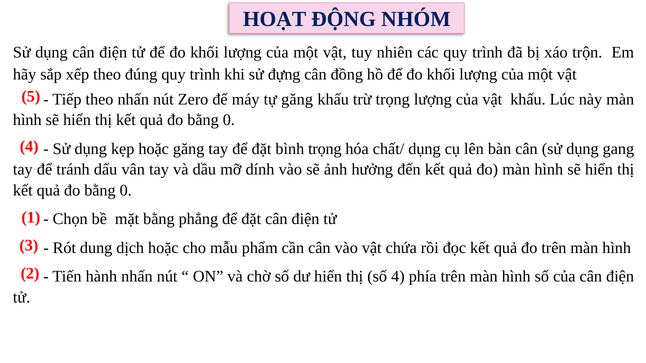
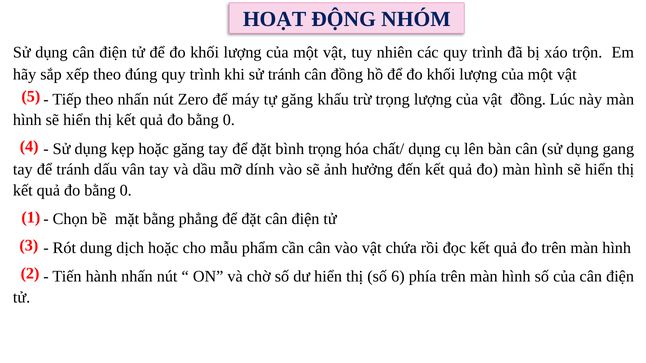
sử đựng: đựng -> tránh (284, 75)
vật khấu: khấu -> đồng (528, 99)
số 4: 4 -> 6 (398, 277)
